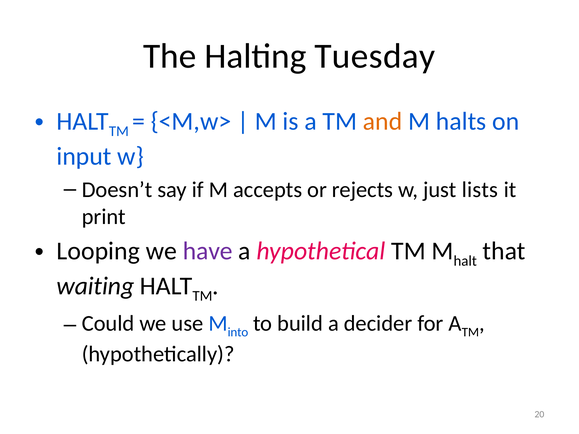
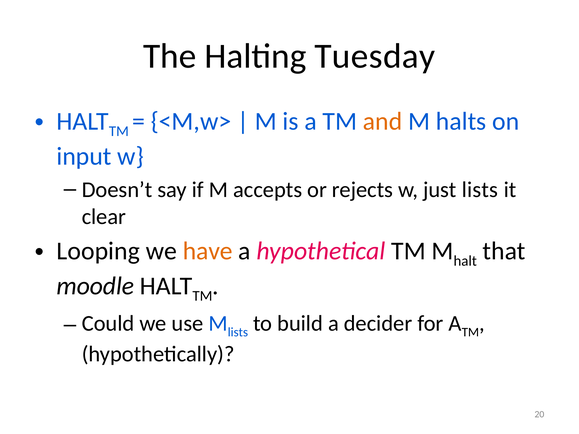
print: print -> clear (104, 217)
have colour: purple -> orange (208, 251)
waiting: waiting -> moodle (95, 286)
M into: into -> lists (238, 332)
